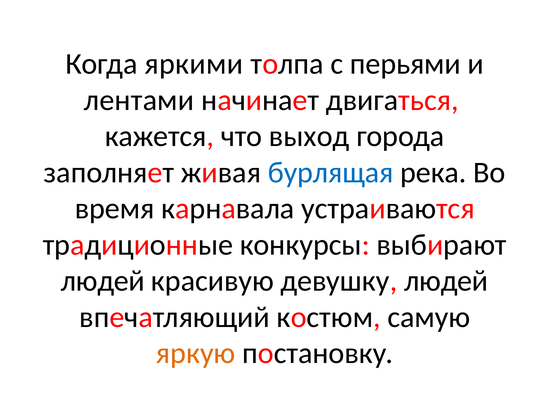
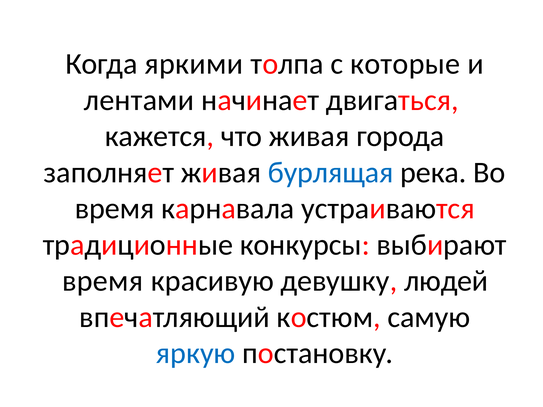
перьями: перьями -> которые (405, 64)
что выход: выход -> живая (309, 136)
людей: людей -> время (103, 281)
яркую colour: orange -> blue (196, 354)
